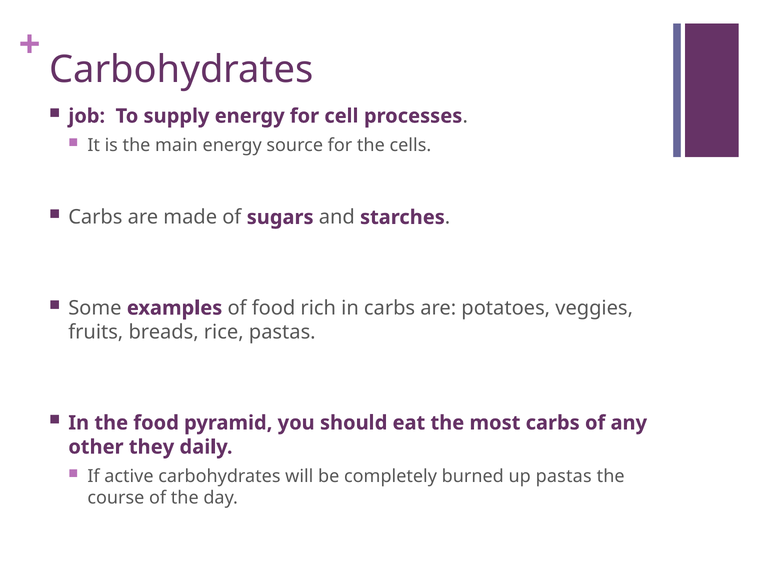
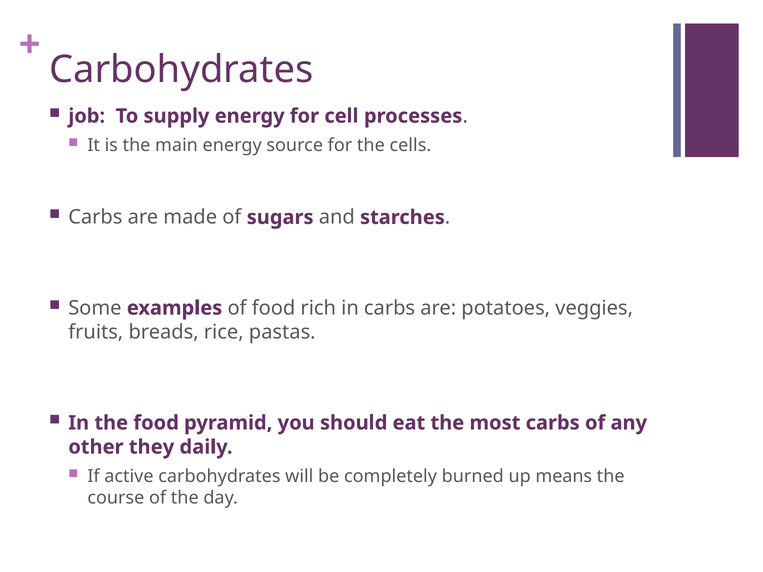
up pastas: pastas -> means (564, 476)
